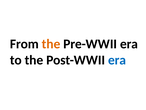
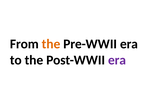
era colour: blue -> purple (117, 60)
